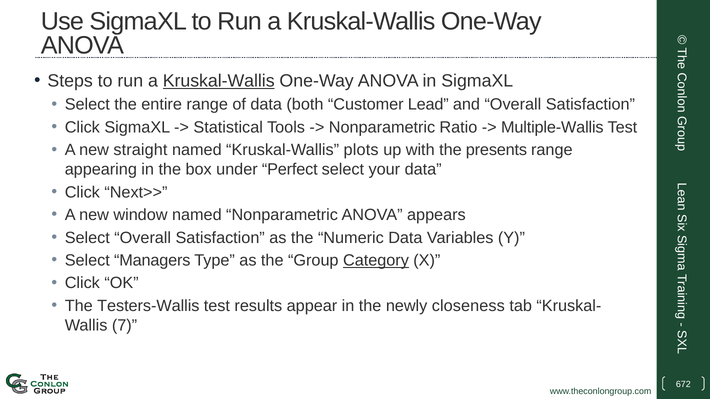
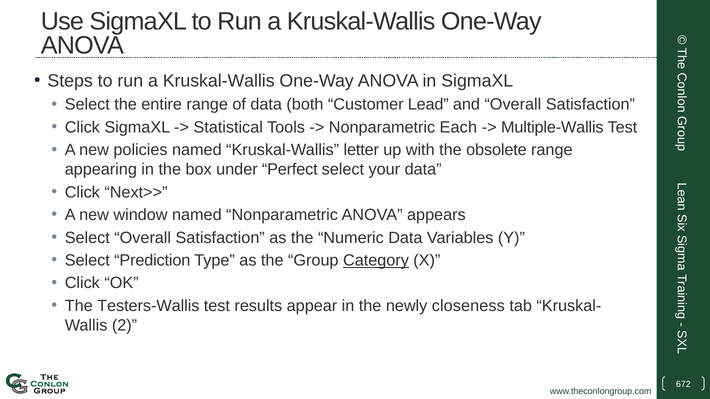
Kruskal-Wallis underline: present -> none (219, 81)
Ratio: Ratio -> Each (458, 127)
straight: straight -> policies (141, 150)
plots: plots -> letter (361, 150)
presents: presents -> obsolete (496, 150)
Managers: Managers -> Prediction (152, 261)
7: 7 -> 2 (125, 326)
